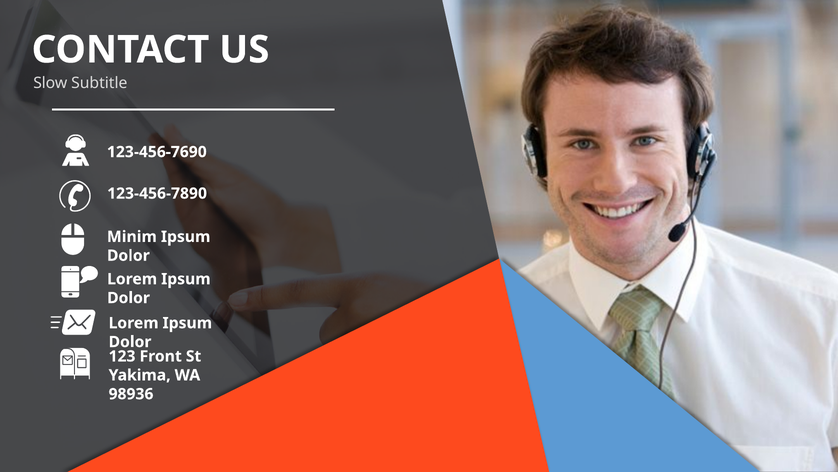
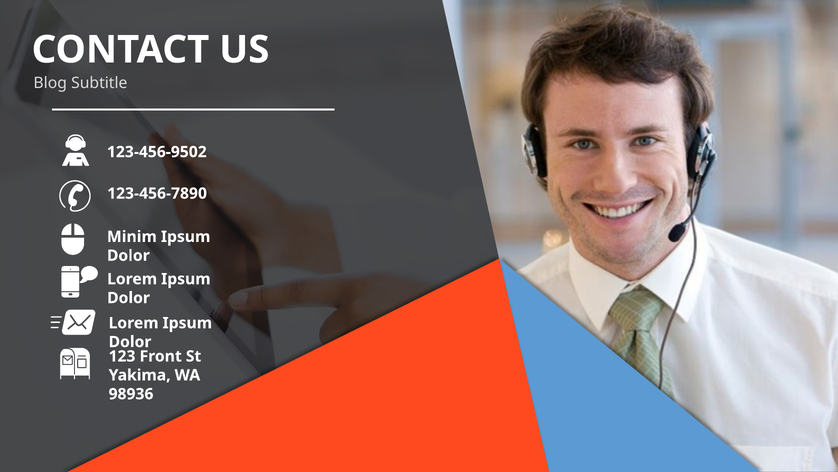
Slow: Slow -> Blog (50, 83)
123-456-7690: 123-456-7690 -> 123-456-9502 (157, 152)
